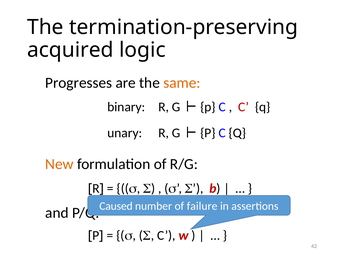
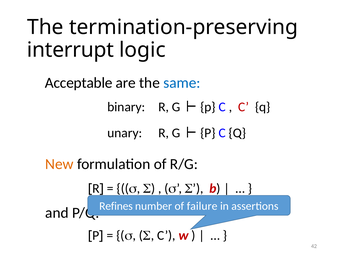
acquired: acquired -> interrupt (70, 50)
Progresses: Progresses -> Acceptable (79, 83)
same colour: orange -> blue (182, 83)
Caused: Caused -> Refines (116, 206)
